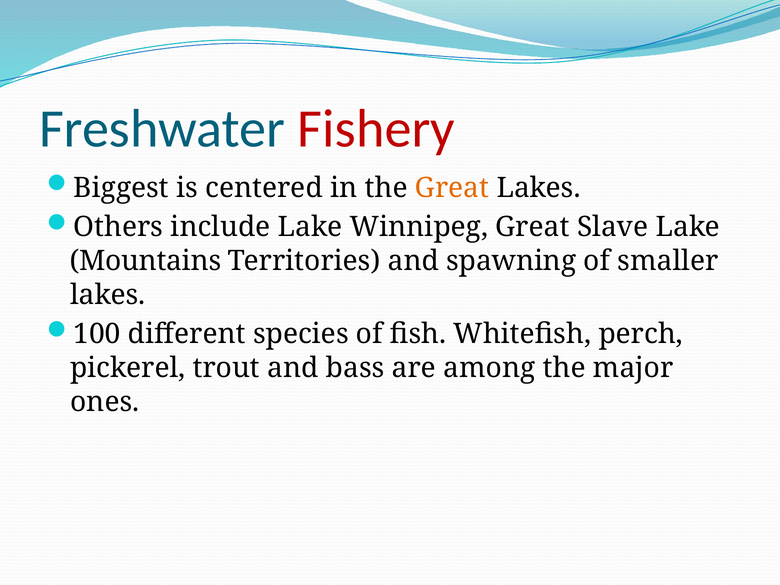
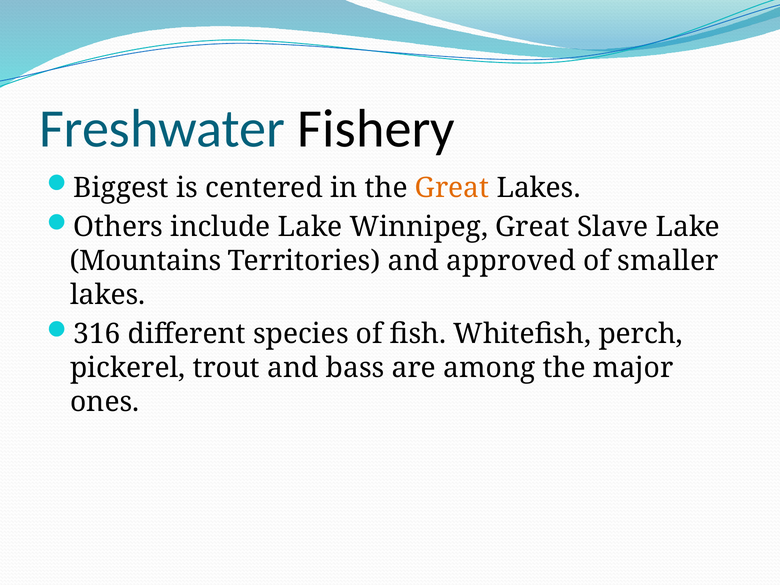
Fishery colour: red -> black (376, 129)
spawning: spawning -> approved (511, 261)
100: 100 -> 316 (97, 334)
